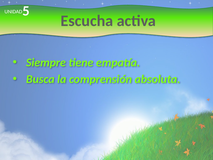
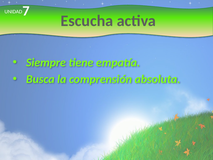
5: 5 -> 7 (26, 11)
